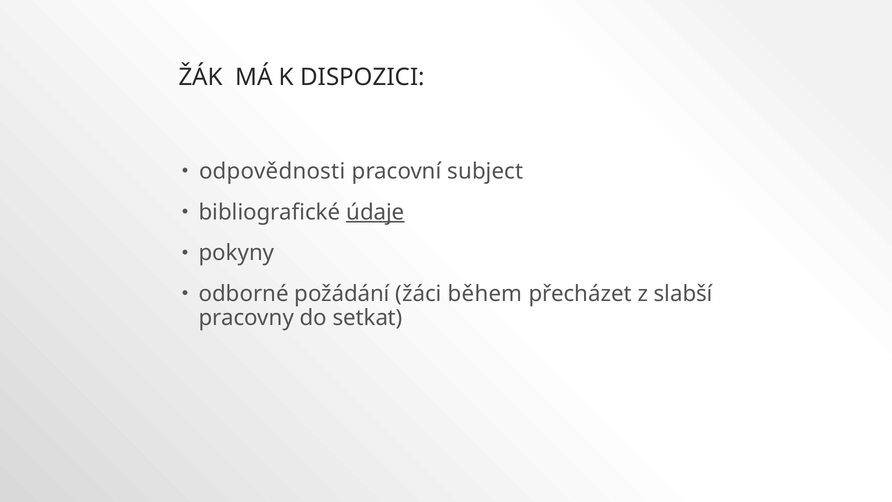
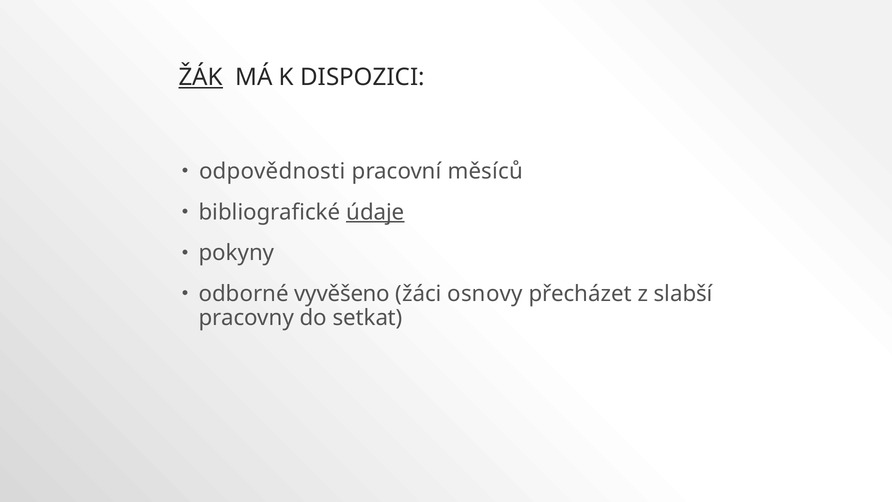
ŽÁK underline: none -> present (201, 77)
subject: subject -> měsíců (485, 171)
požádání: požádání -> vyvěšeno (342, 294)
během: během -> osnovy (485, 294)
